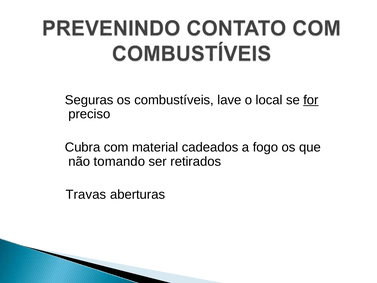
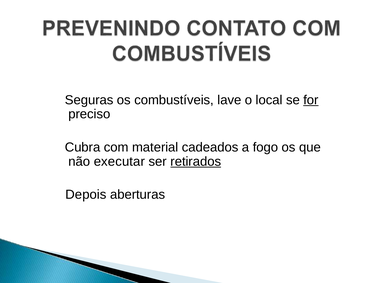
tomando: tomando -> executar (119, 161)
retirados underline: none -> present (196, 161)
Travas: Travas -> Depois (86, 194)
